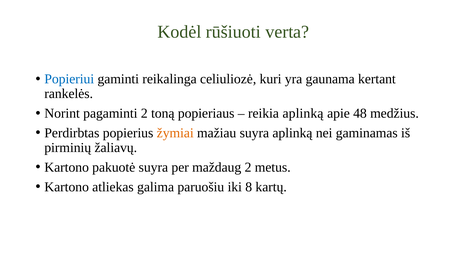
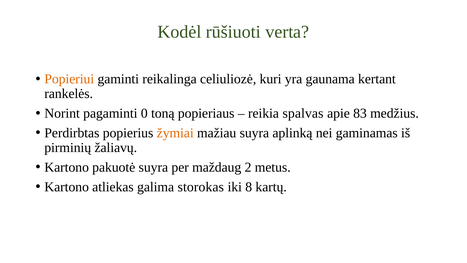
Popieriui colour: blue -> orange (69, 79)
pagaminti 2: 2 -> 0 (144, 113)
reikia aplinką: aplinką -> spalvas (303, 113)
48: 48 -> 83 (360, 113)
paruošiu: paruošiu -> storokas (201, 187)
